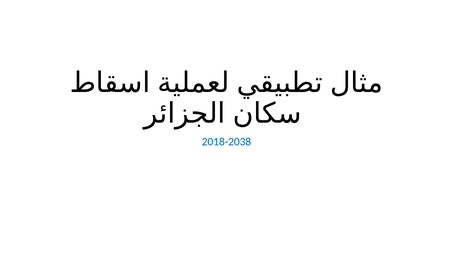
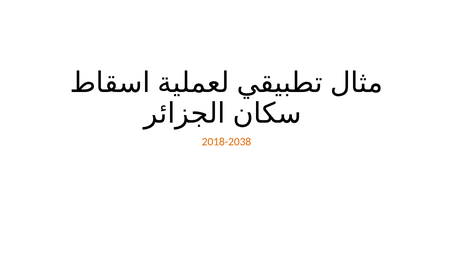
2018-2038 colour: blue -> orange (226, 142)
